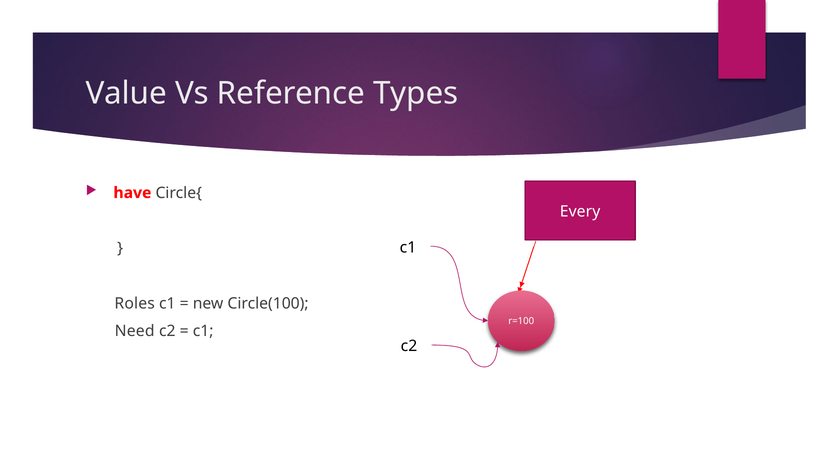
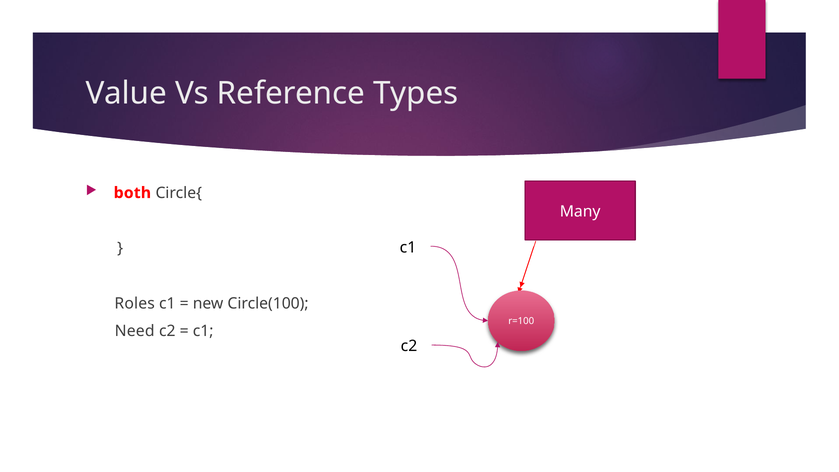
have: have -> both (132, 193)
Every: Every -> Many (580, 212)
